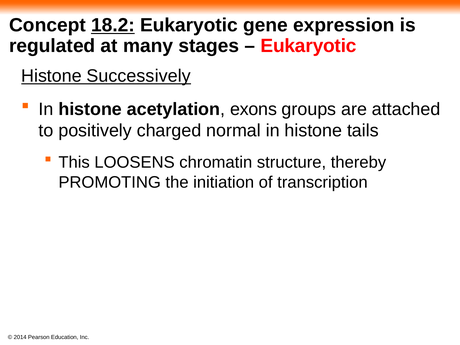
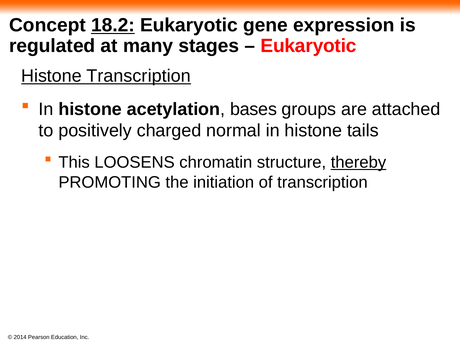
Histone Successively: Successively -> Transcription (139, 76)
exons: exons -> bases (254, 109)
thereby underline: none -> present (358, 162)
